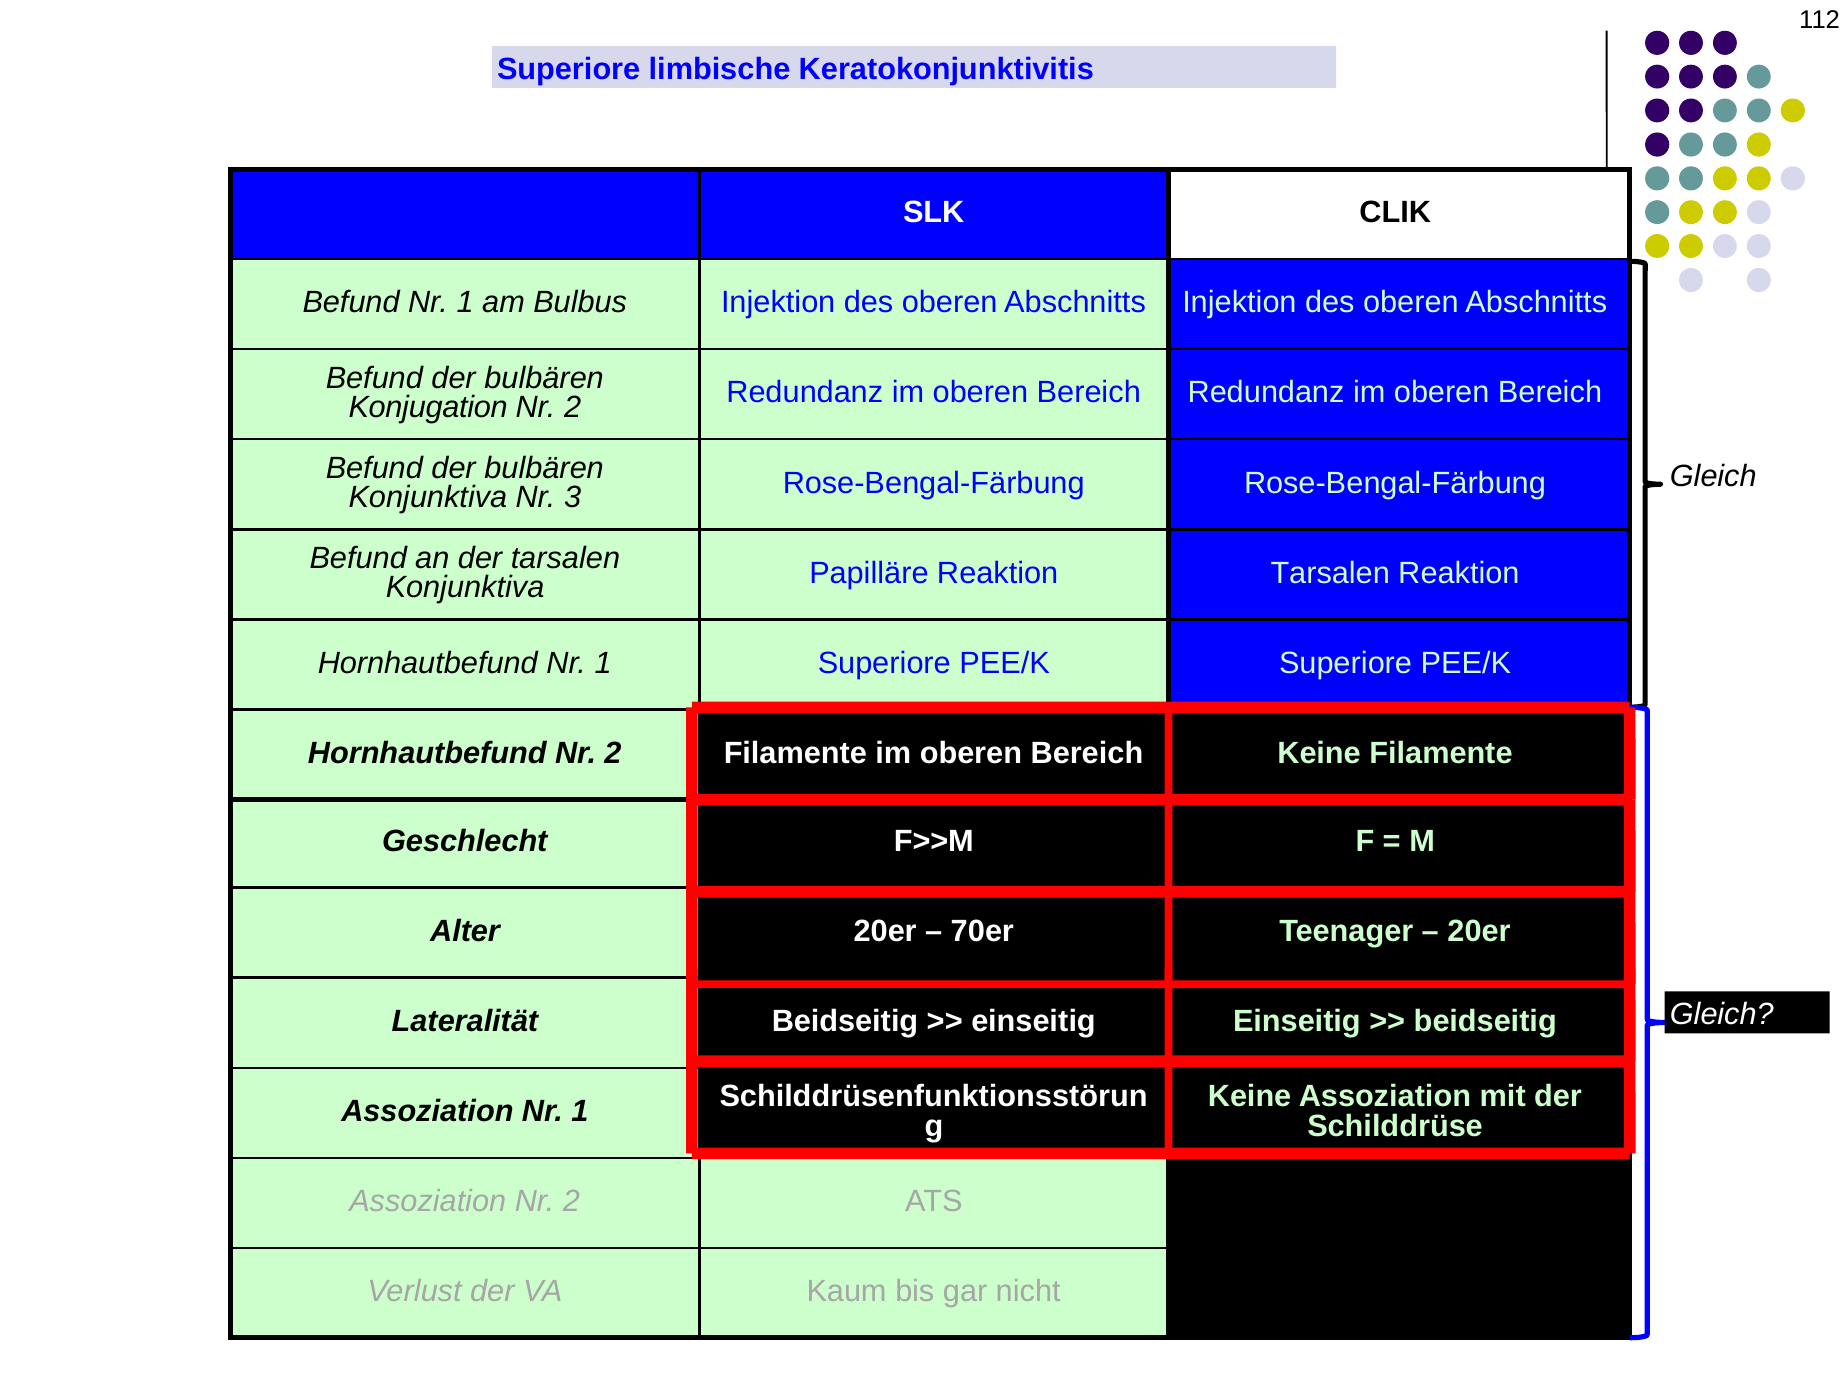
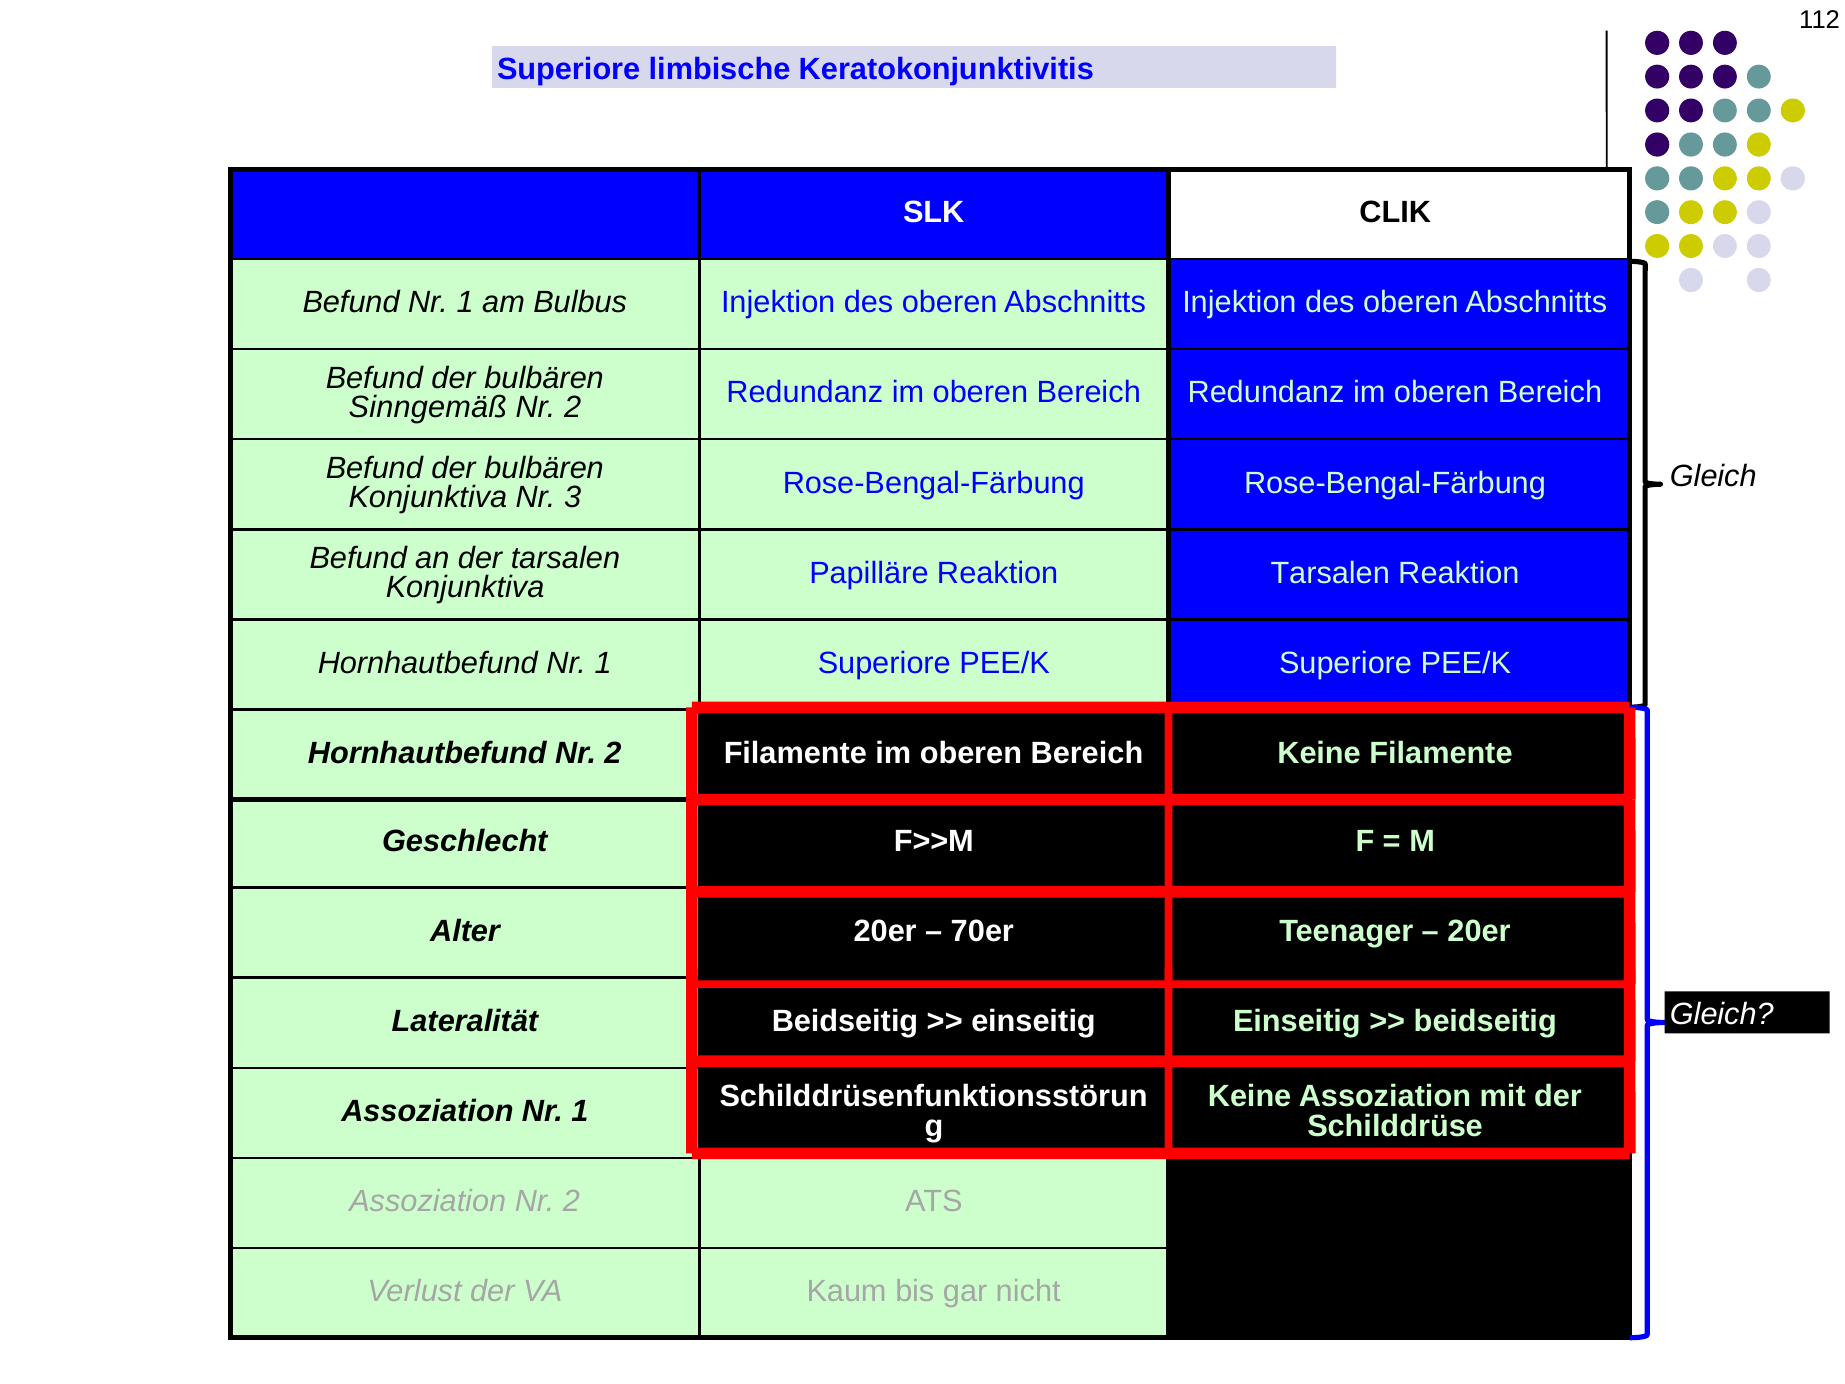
Konjugation: Konjugation -> Sinngemäß (428, 407)
